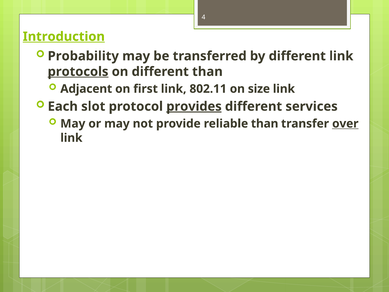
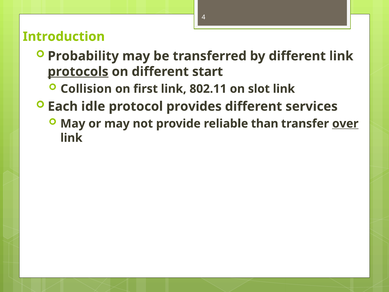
Introduction underline: present -> none (64, 37)
different than: than -> start (208, 72)
Adjacent: Adjacent -> Collision (86, 89)
size: size -> slot (259, 89)
slot: slot -> idle (93, 106)
provides underline: present -> none (194, 106)
